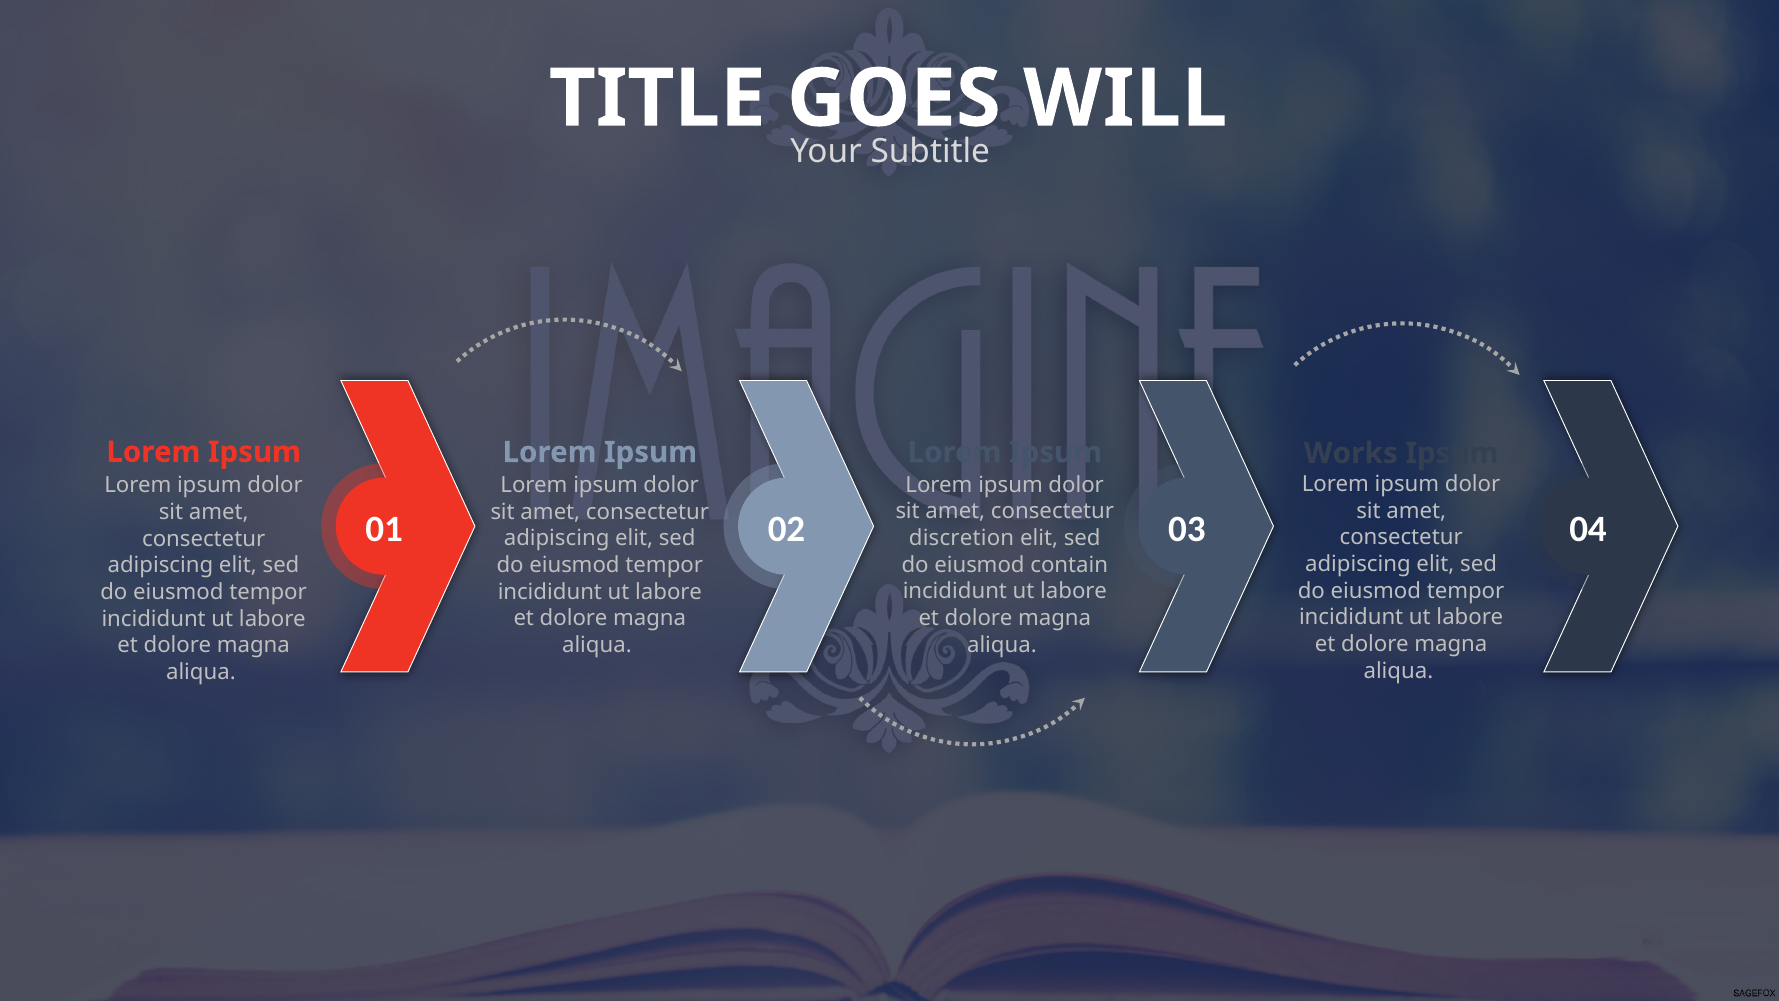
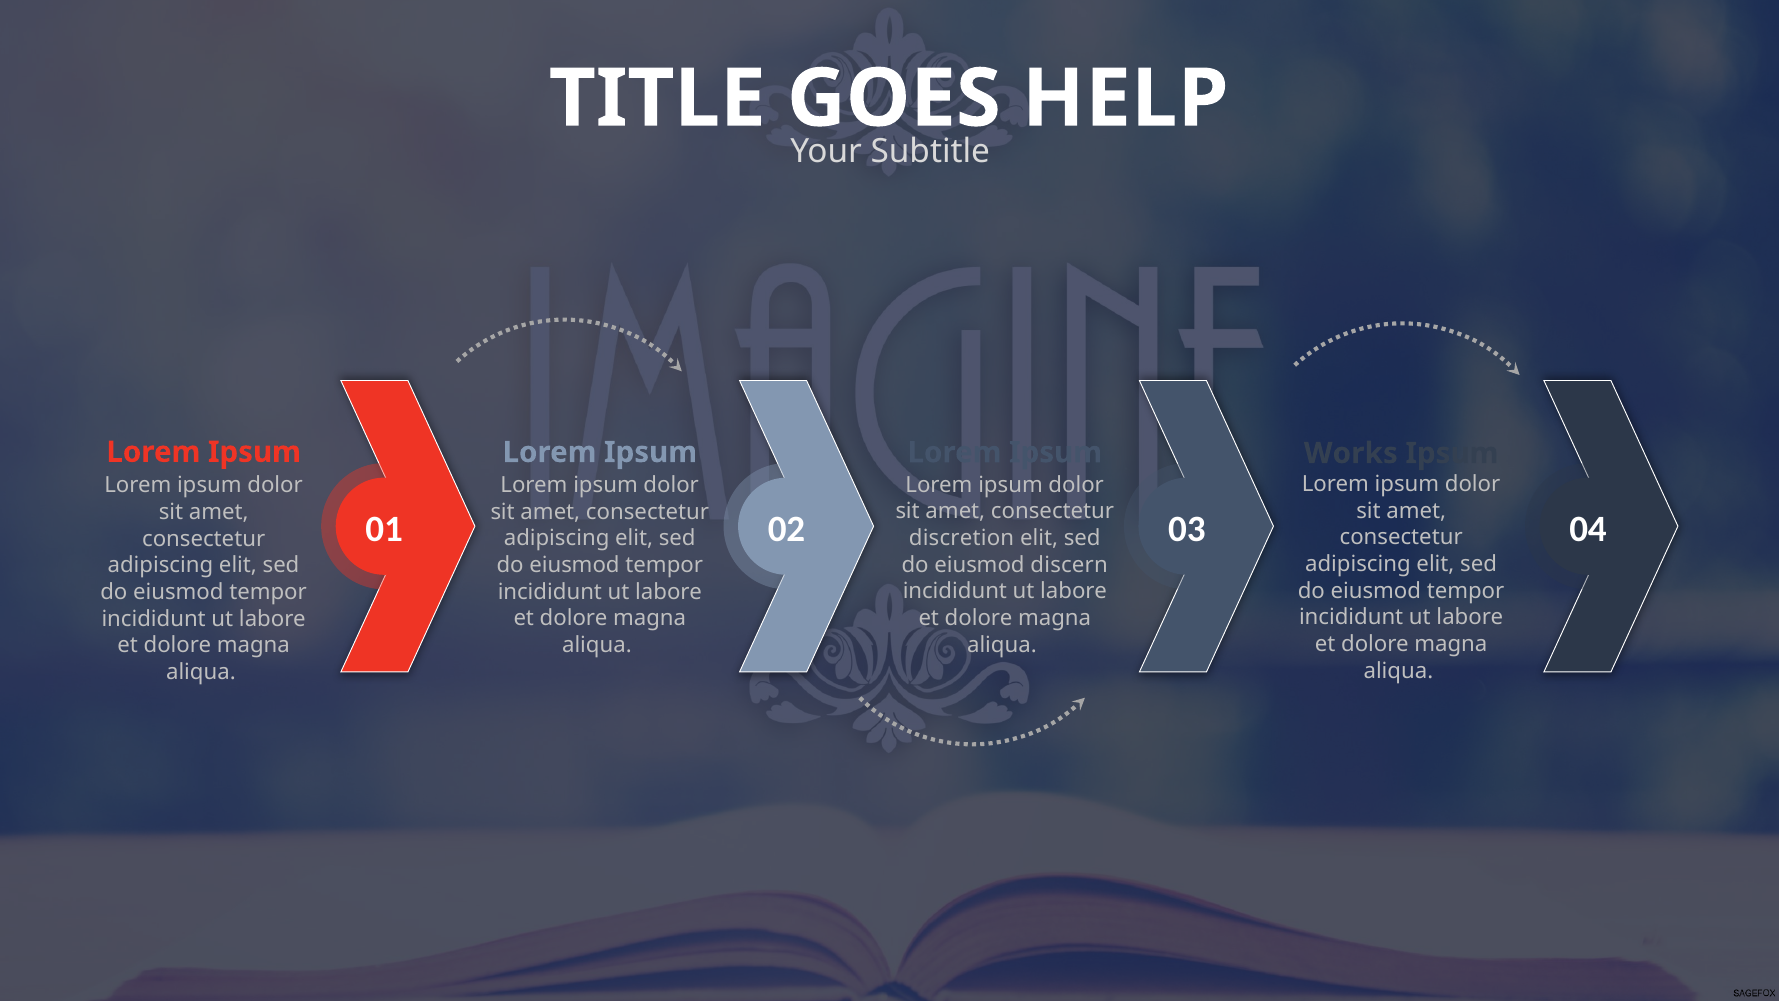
WILL: WILL -> HELP (1125, 99)
contain: contain -> discern (1069, 565)
